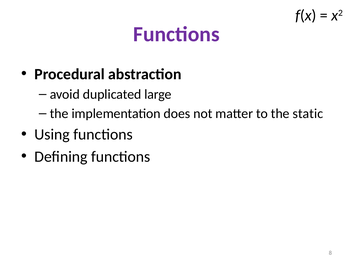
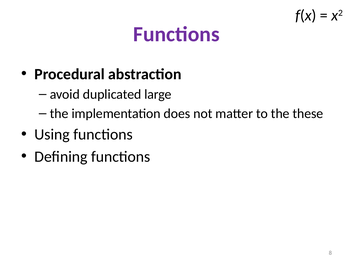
static: static -> these (308, 114)
